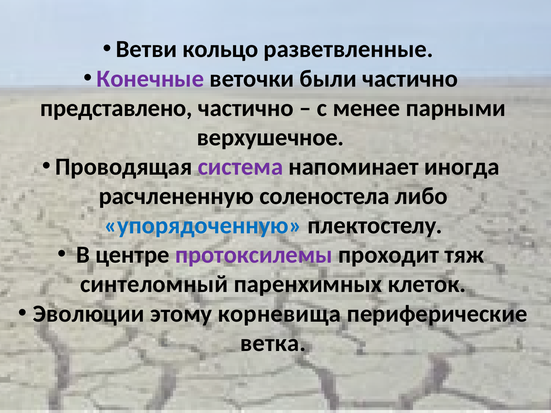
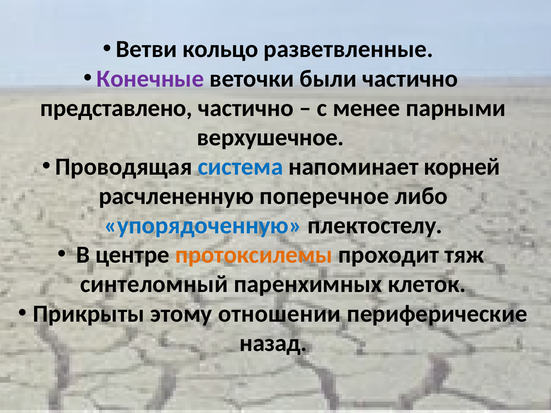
система colour: purple -> blue (240, 167)
иногда: иногда -> корней (462, 167)
соленостела: соленостела -> поперечное (324, 196)
протоксилемы colour: purple -> orange (254, 255)
Эволюции: Эволюции -> Прикрыты (89, 314)
корневища: корневища -> отношении (279, 314)
ветка: ветка -> назад (273, 343)
